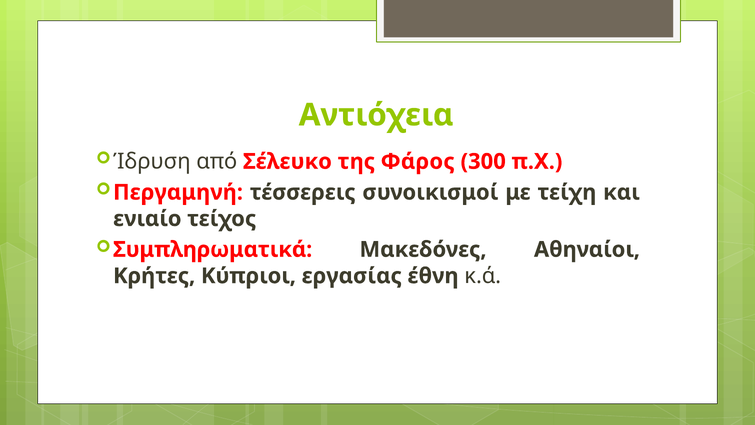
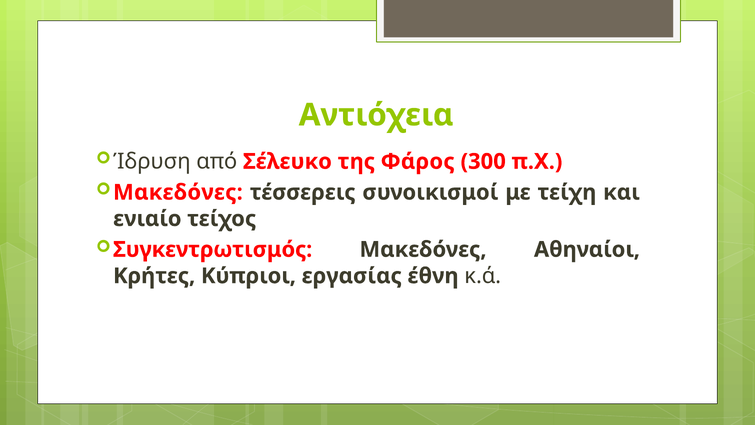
Περγαμηνή: Περγαμηνή -> Μακεδόνες (178, 192)
Συμπληρωματικά: Συμπληρωματικά -> Συγκεντρωτισμός (213, 249)
